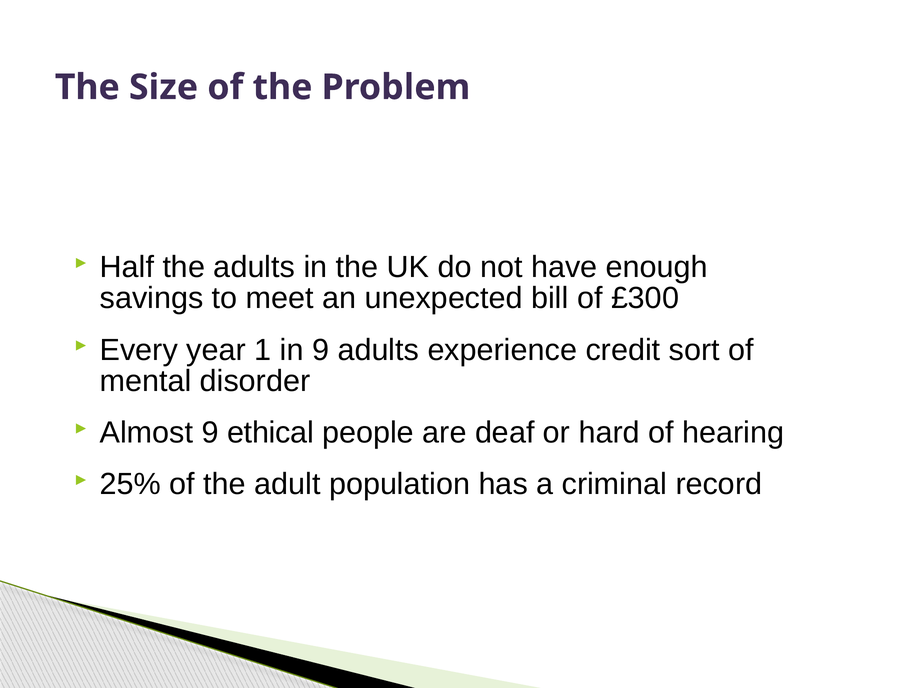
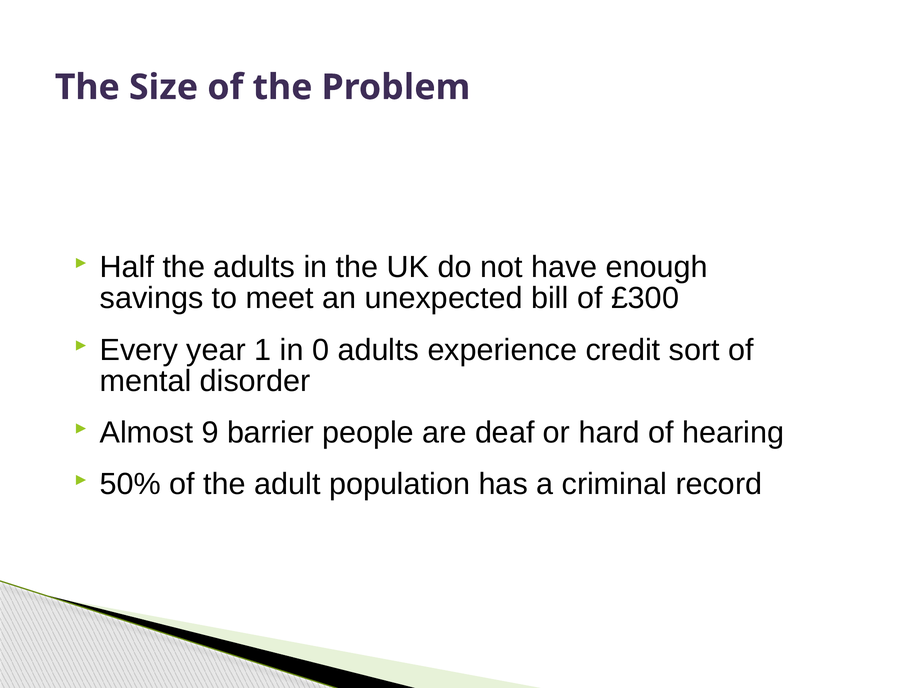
in 9: 9 -> 0 (321, 350)
ethical: ethical -> barrier (271, 433)
25%: 25% -> 50% (130, 484)
